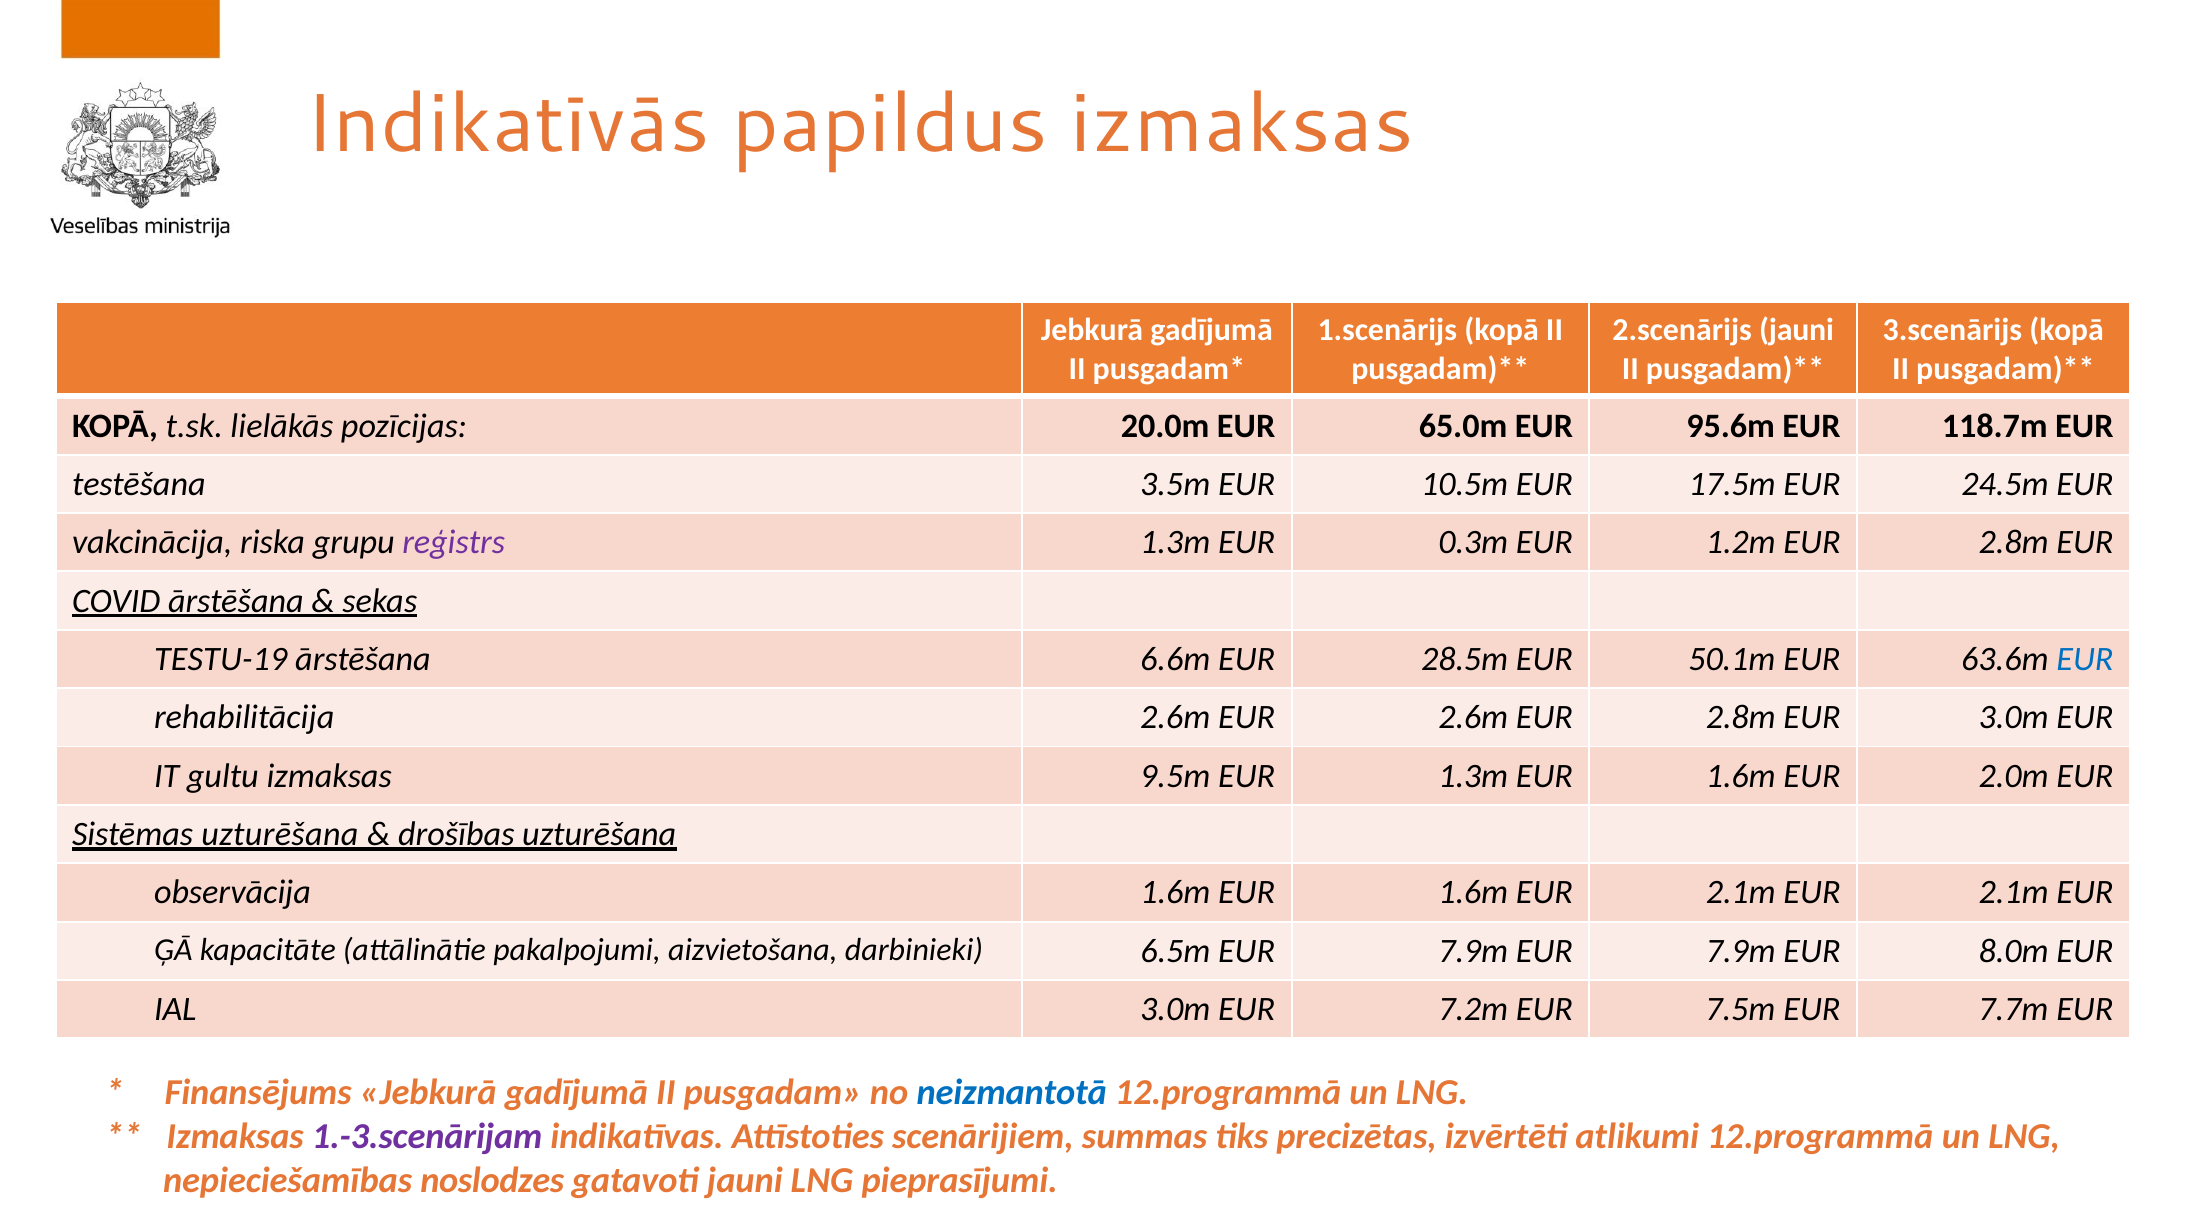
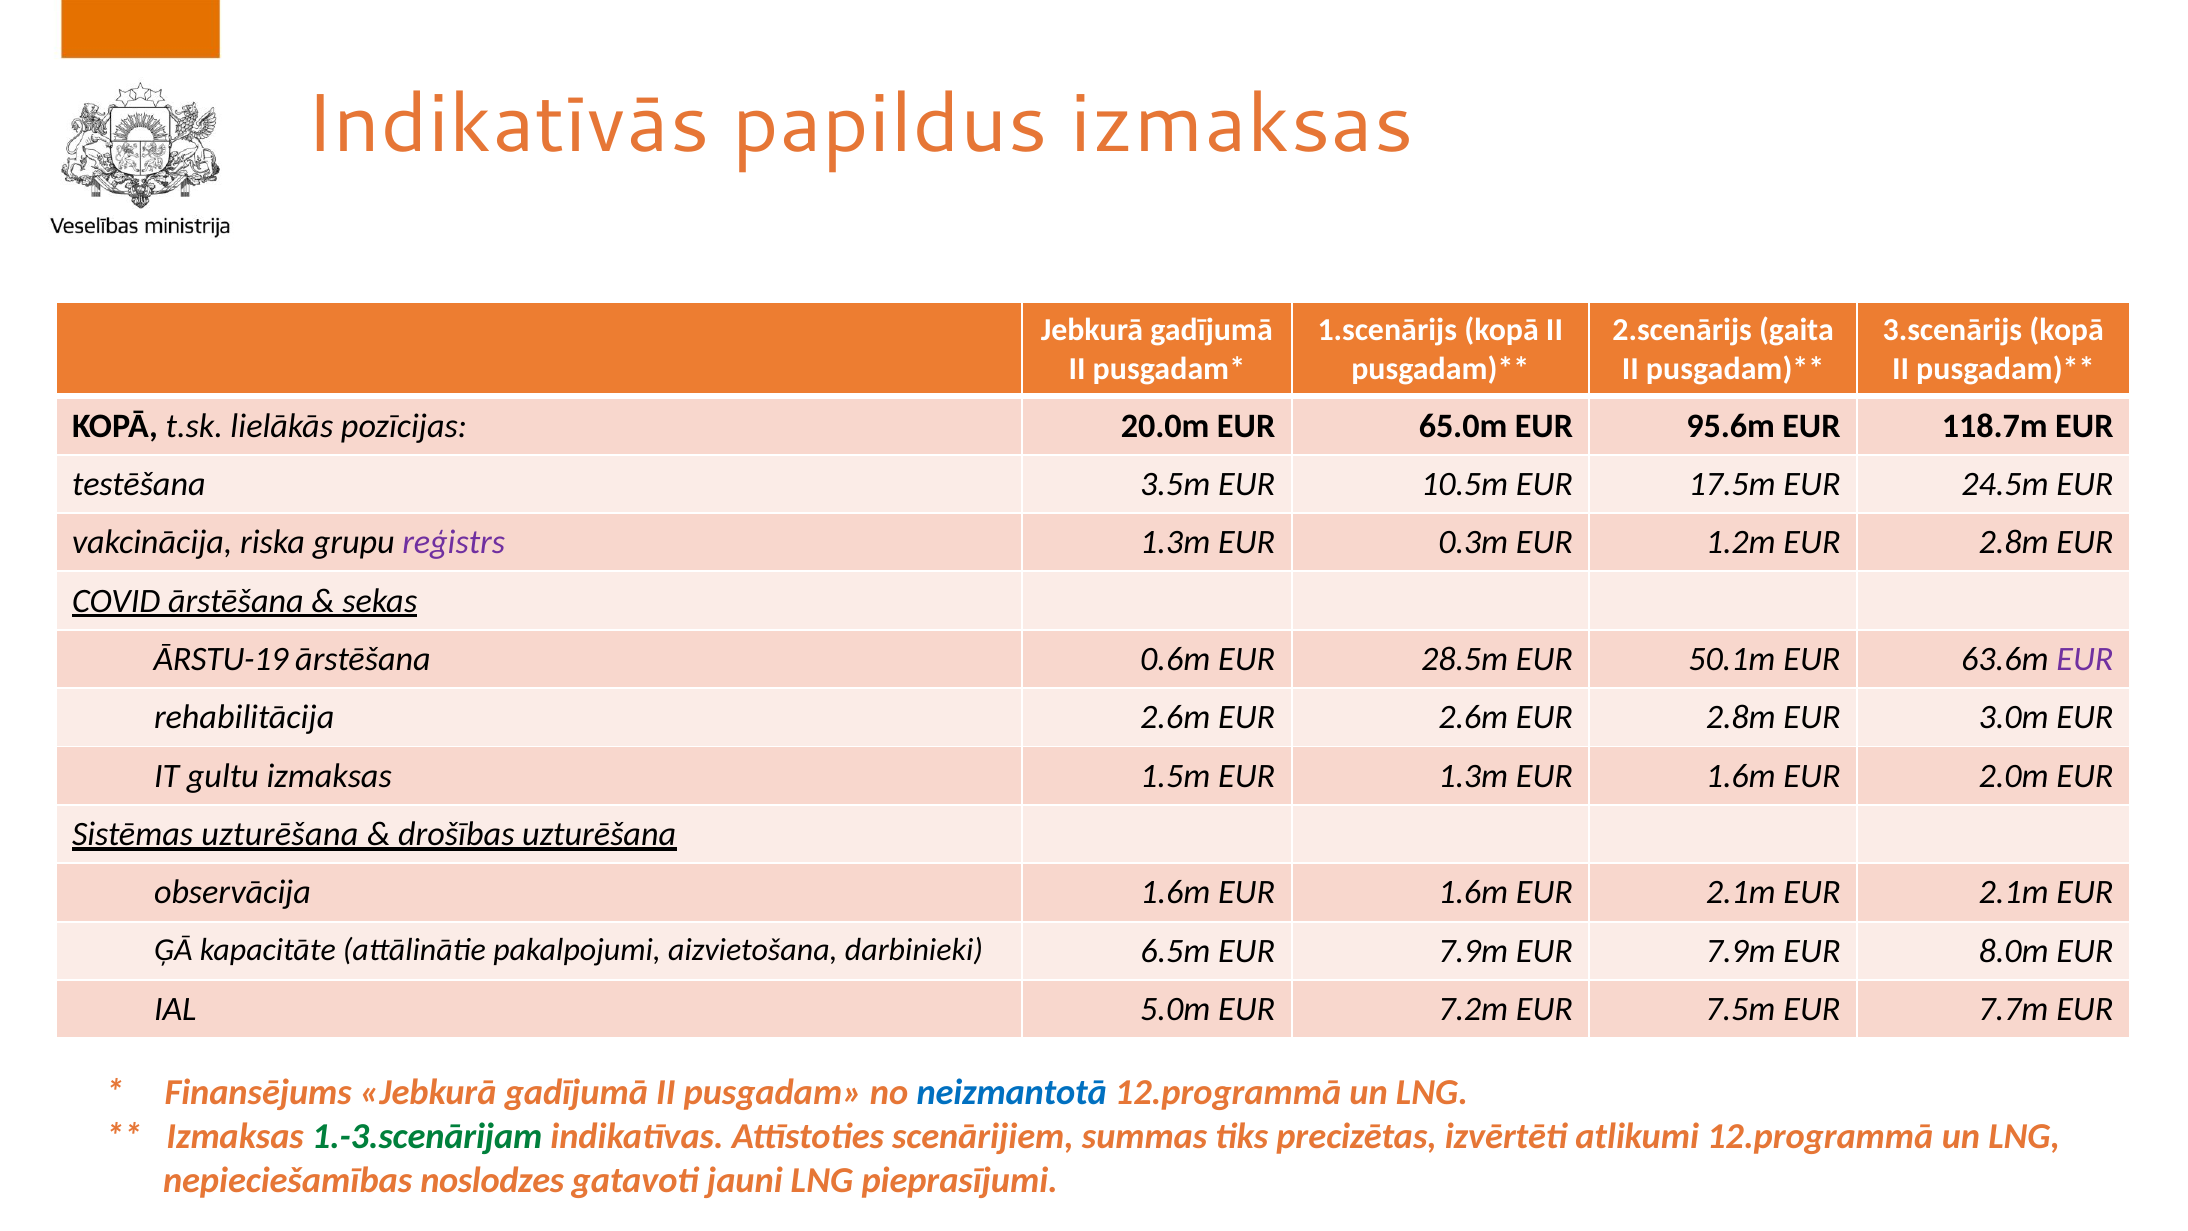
2.scenārijs jauni: jauni -> gaita (1796, 330)
TESTU-19: TESTU-19 -> ĀRSTU-19 (221, 659)
6.6m: 6.6m -> 0.6m (1175, 659)
EUR colour: blue -> purple (2085, 659)
9.5m: 9.5m -> 1.5m (1175, 776)
IAL 3.0m: 3.0m -> 5.0m (1175, 1009)
1.-3.scenārijam colour: purple -> green (427, 1136)
